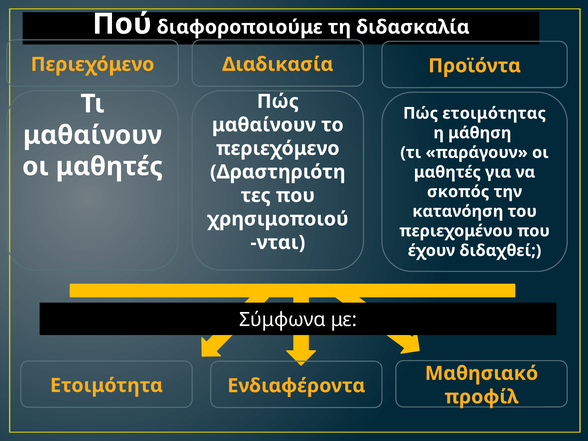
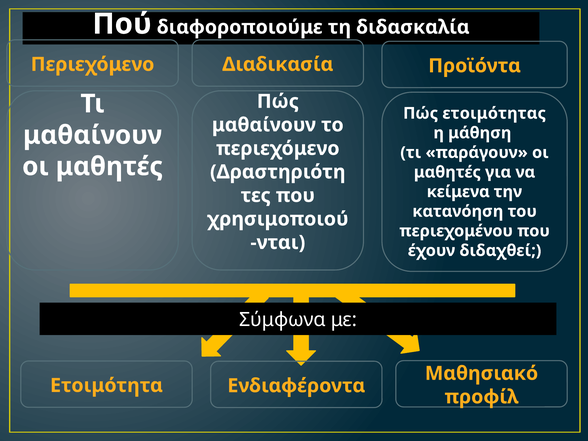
σκοπός: σκοπός -> κείμενα (458, 192)
